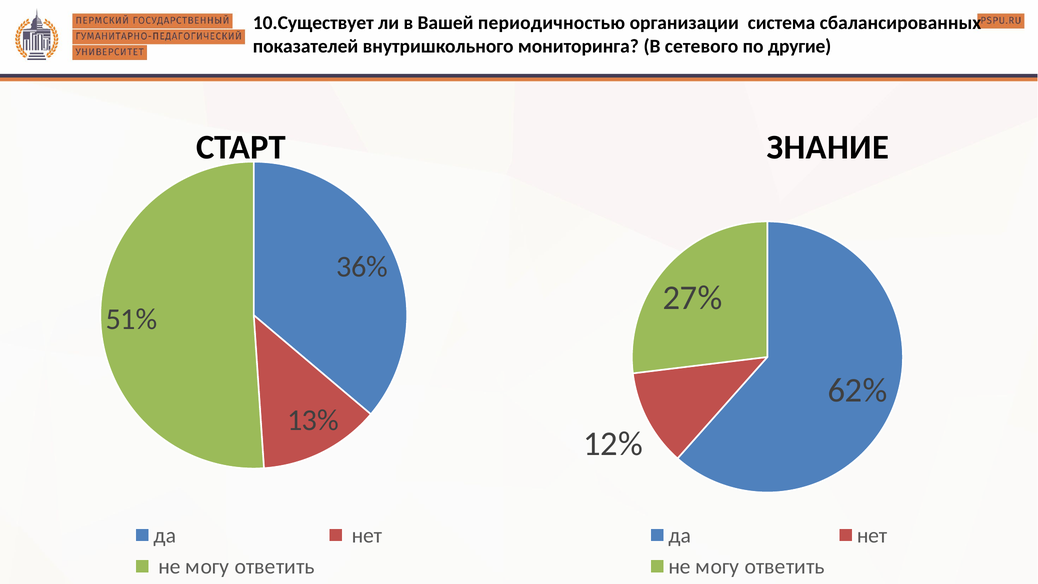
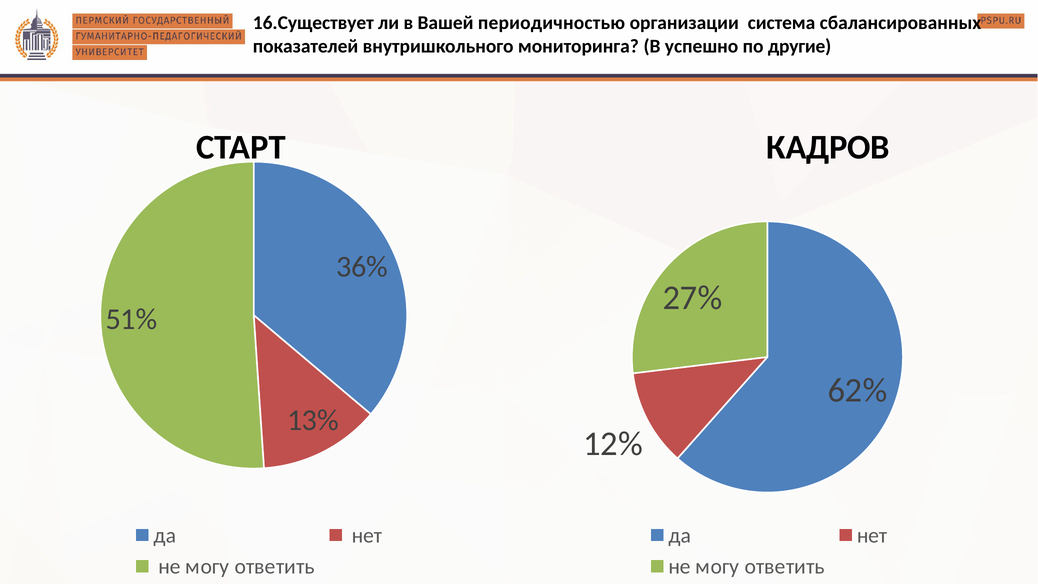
10.Существует: 10.Существует -> 16.Существует (313, 23)
сетевого: сетевого -> успешно (702, 46)
ЗНАНИЕ: ЗНАНИЕ -> КАДРОВ (828, 147)
